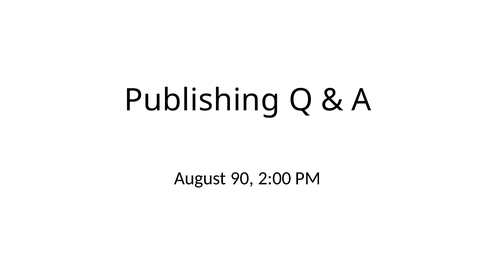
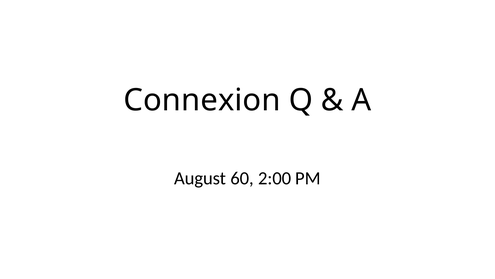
Publishing: Publishing -> Connexion (202, 100)
90: 90 -> 60 (242, 178)
